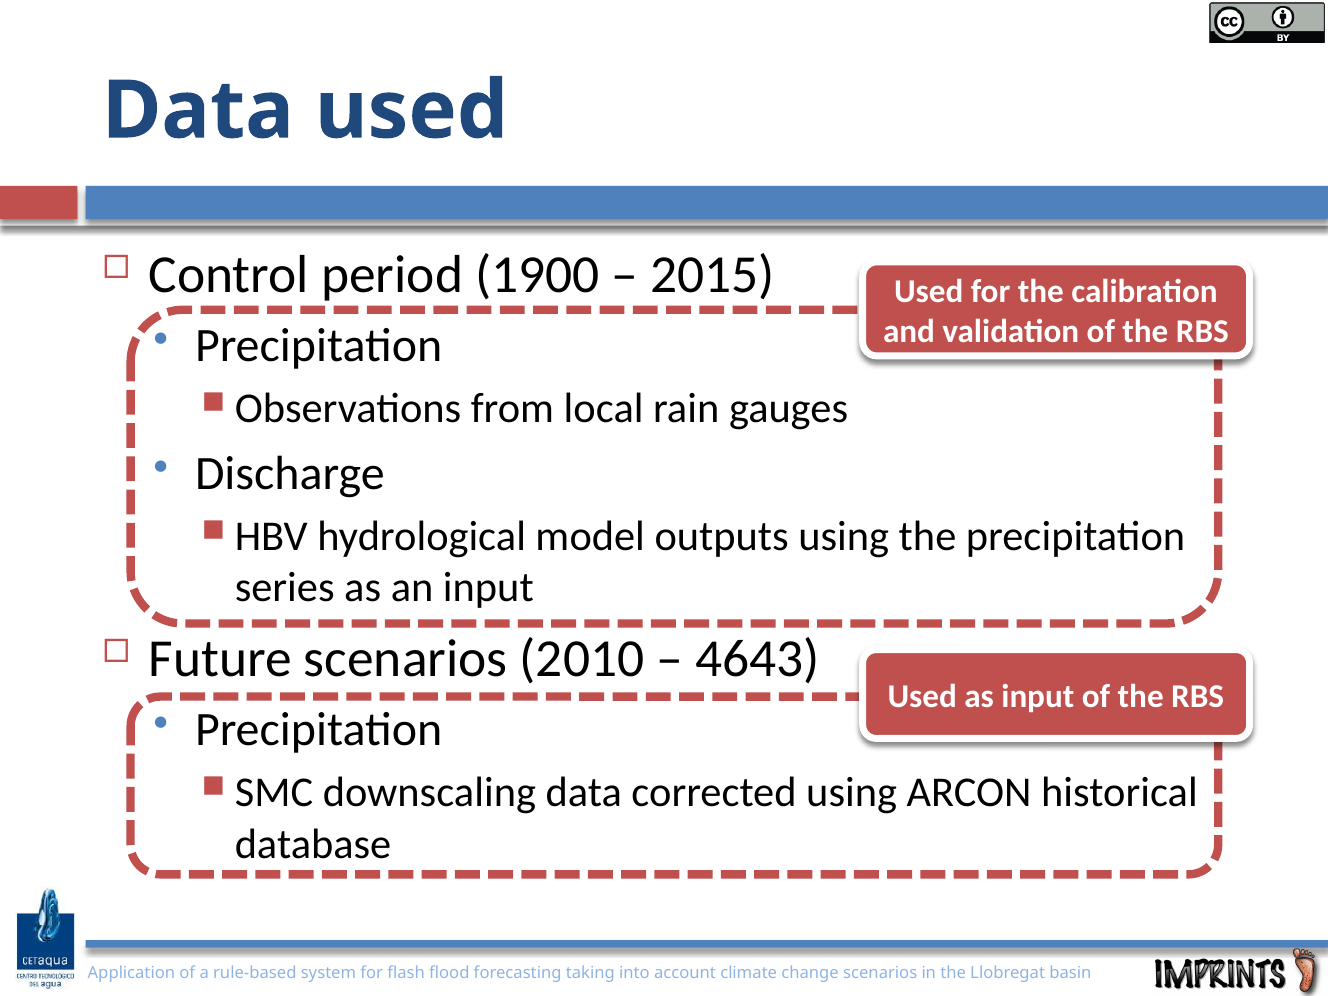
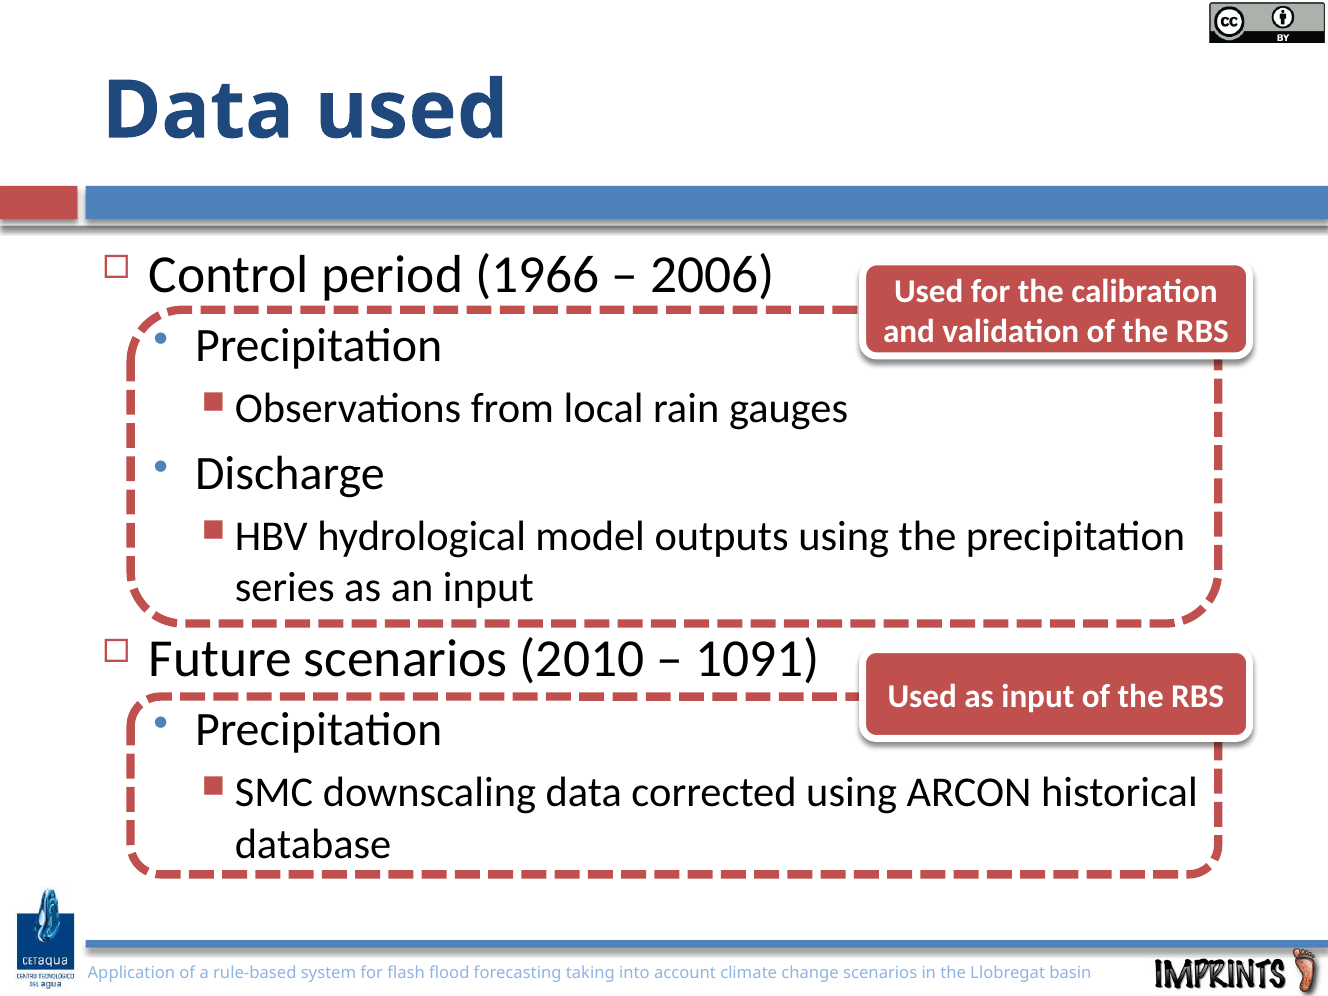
1900: 1900 -> 1966 (537, 275)
2015: 2015 -> 2006 (713, 275)
4643: 4643 -> 1091 (757, 659)
